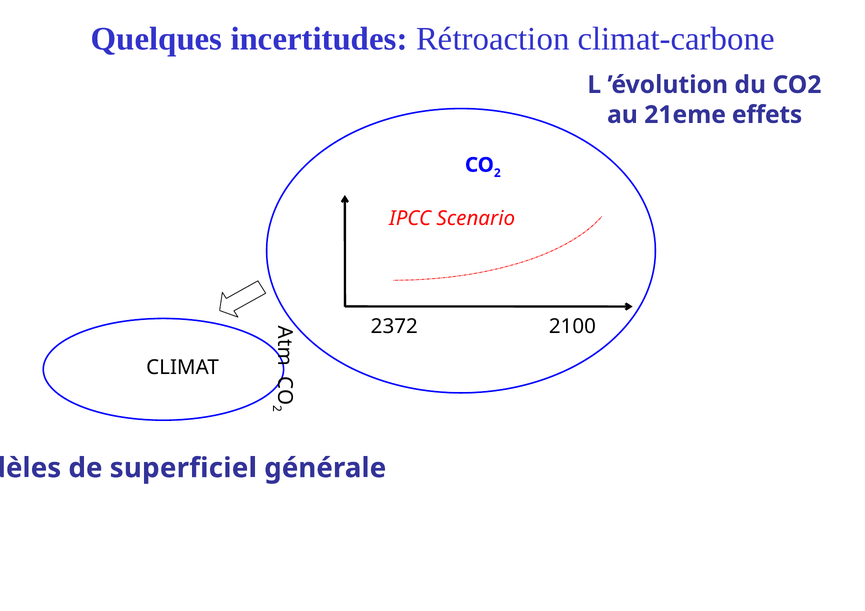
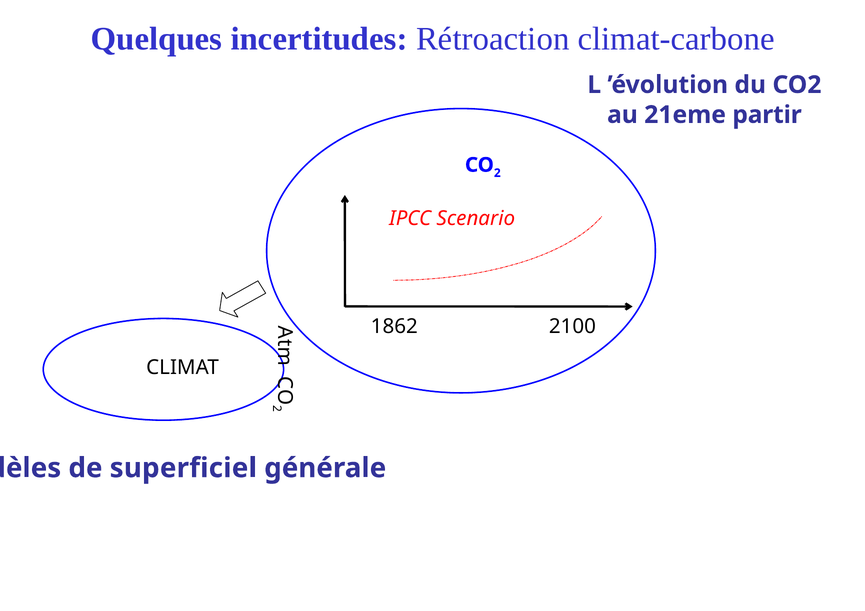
effets: effets -> partir (767, 115)
2372: 2372 -> 1862 (394, 327)
